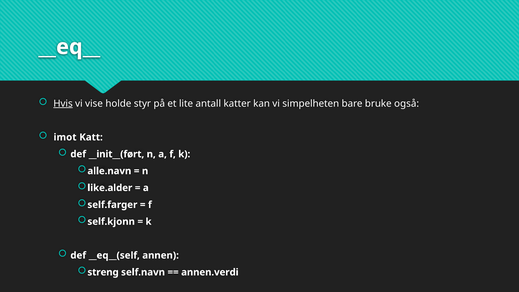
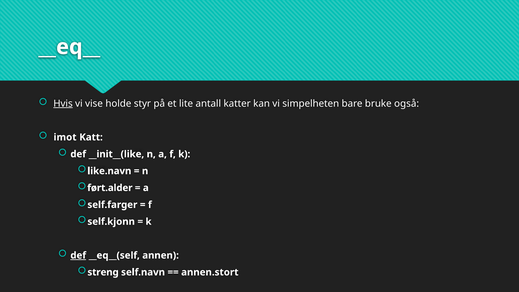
__init__(ført: __init__(ført -> __init__(like (116, 154)
alle.navn: alle.navn -> like.navn (109, 171)
like.alder: like.alder -> ført.alder (110, 188)
def underline: none -> present (78, 255)
annen.verdi: annen.verdi -> annen.stort (210, 272)
